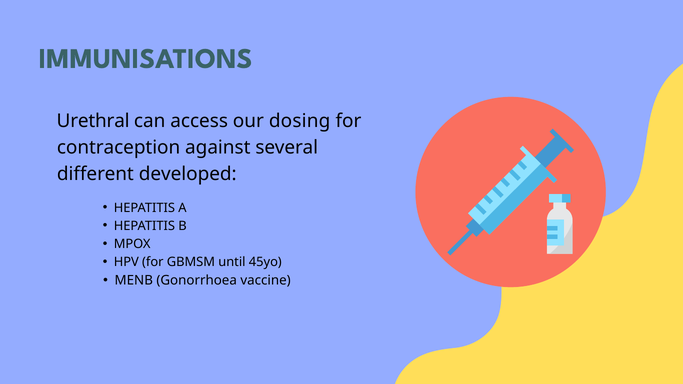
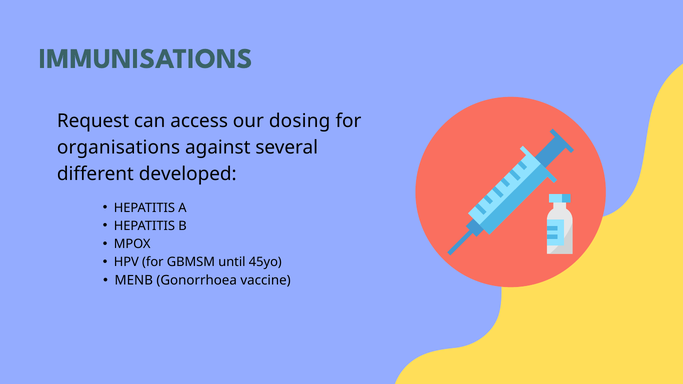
Urethral: Urethral -> Request (93, 121)
contraception: contraception -> organisations (119, 148)
